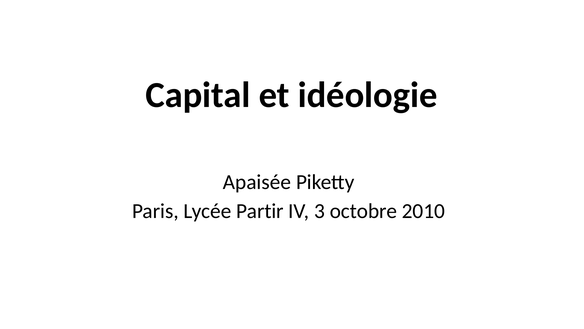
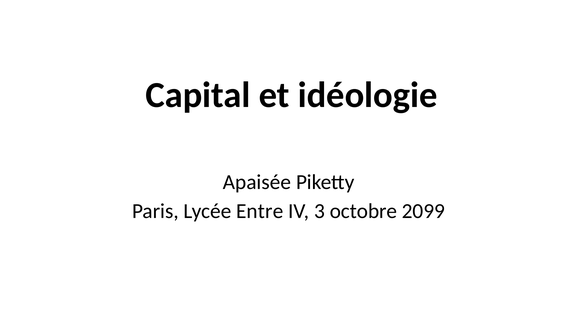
Partir: Partir -> Entre (260, 211)
2010: 2010 -> 2099 (423, 211)
